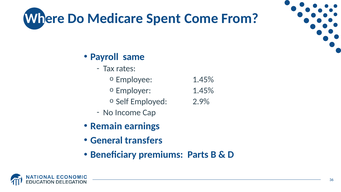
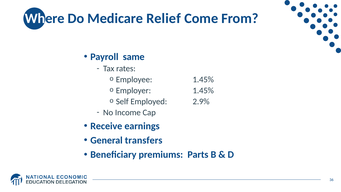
Spent: Spent -> Relief (164, 18)
Remain: Remain -> Receive (106, 126)
